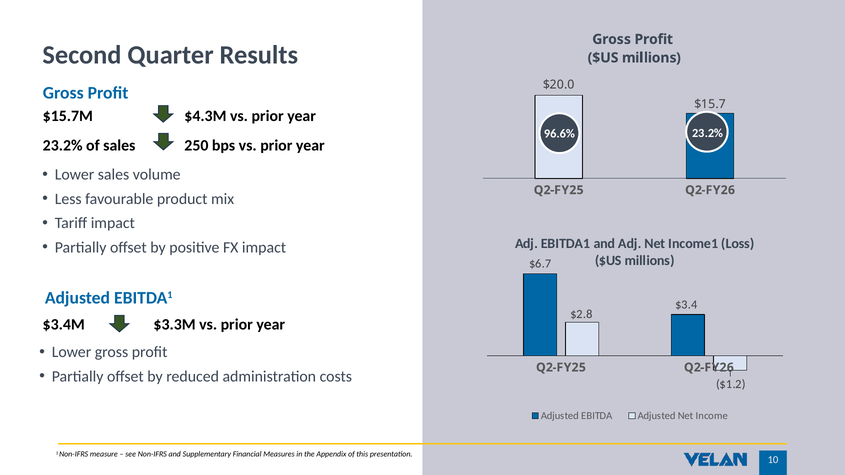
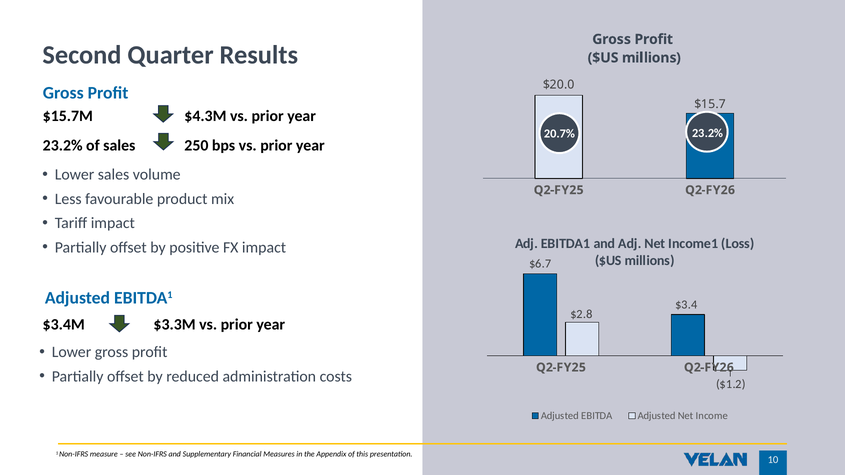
96.6%: 96.6% -> 20.7% (559, 134)
